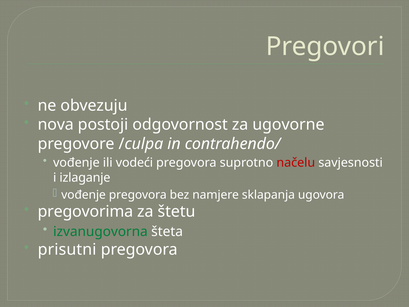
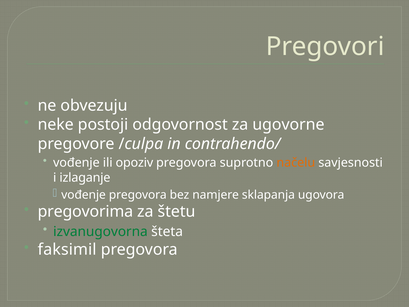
nova: nova -> neke (56, 125)
vodeći: vodeći -> opoziv (134, 163)
načelu colour: red -> orange (296, 163)
prisutni: prisutni -> faksimil (67, 249)
